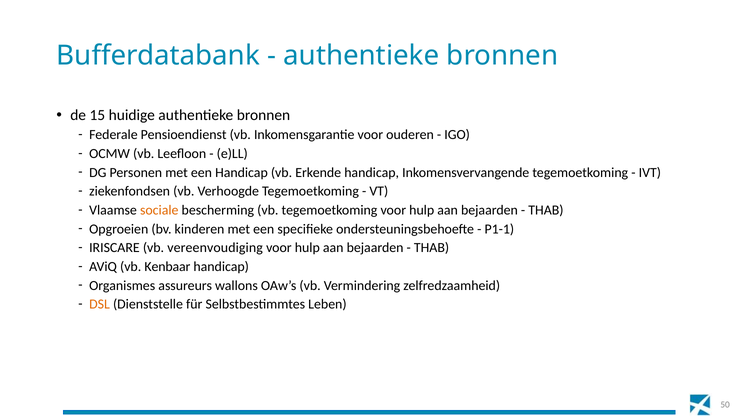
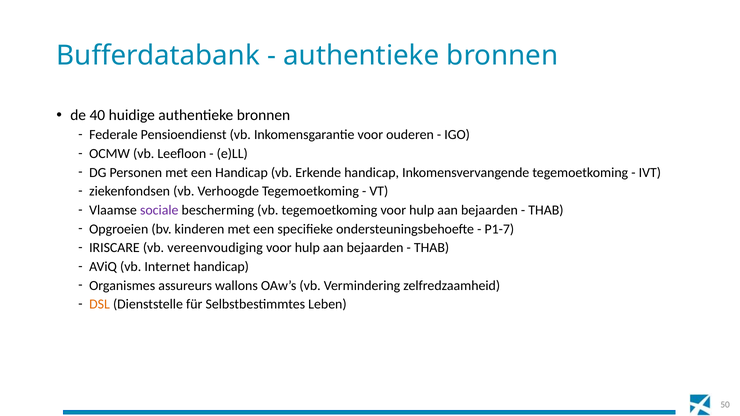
15: 15 -> 40 (97, 115)
sociale colour: orange -> purple (159, 210)
P1-1: P1-1 -> P1-7 (499, 229)
Kenbaar: Kenbaar -> Internet (167, 267)
